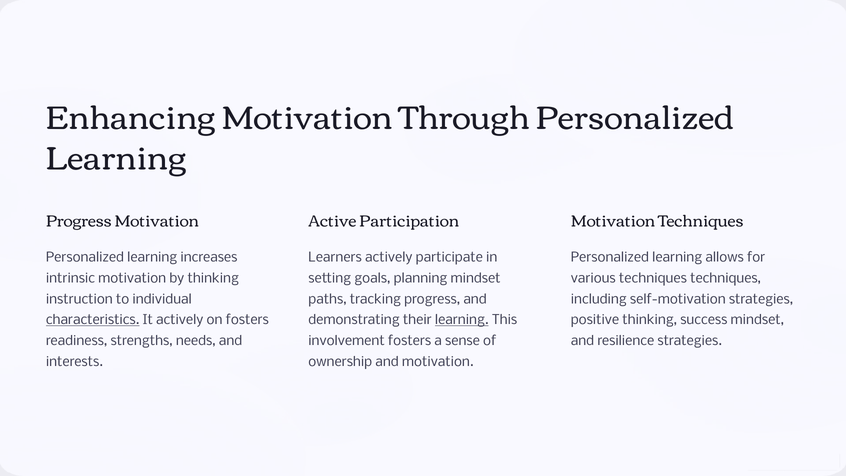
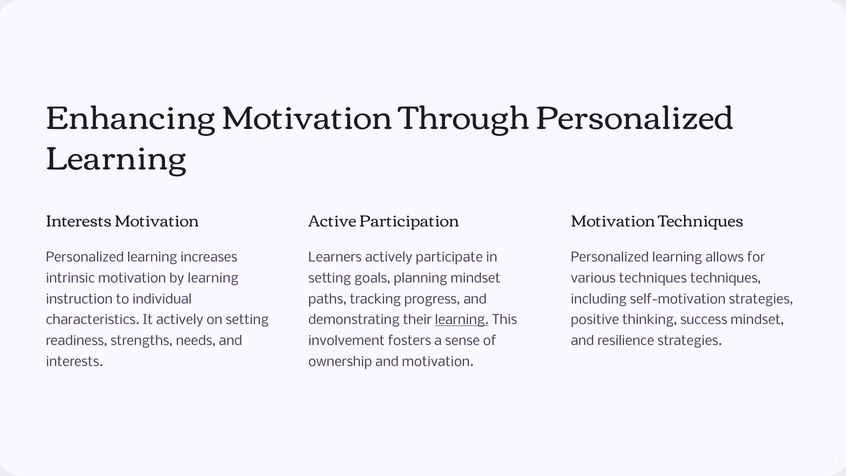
Progress: Progress -> Interests (79, 221)
by thinking: thinking -> learning (213, 278)
characteristics underline: present -> none (93, 320)
on fosters: fosters -> setting (247, 320)
